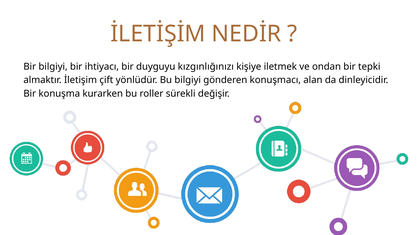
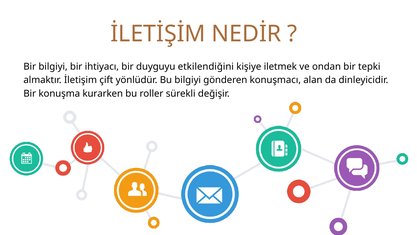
kızgınlığınızı: kızgınlığınızı -> etkilendiğini (206, 67)
